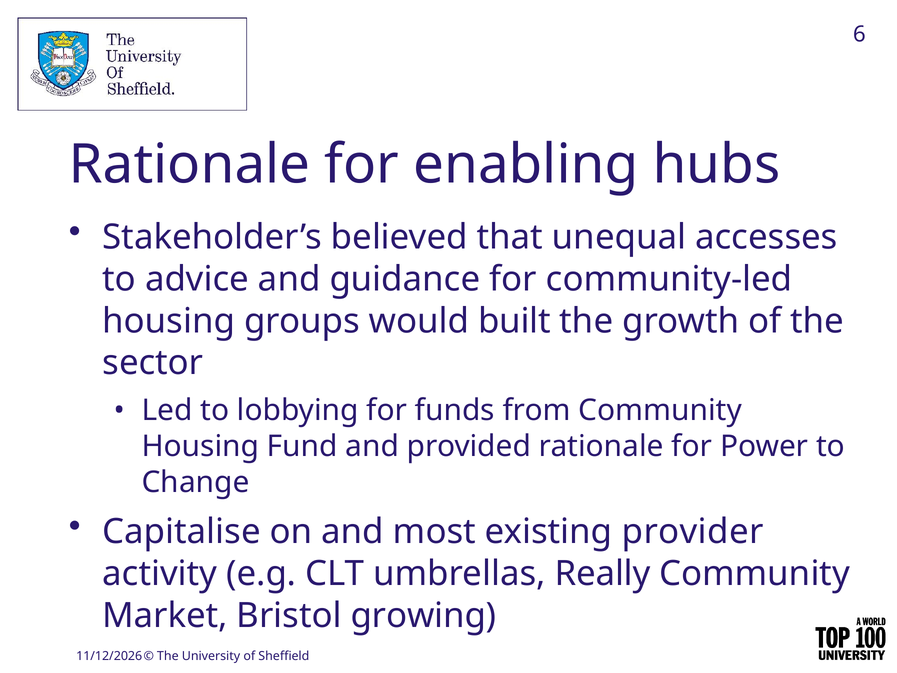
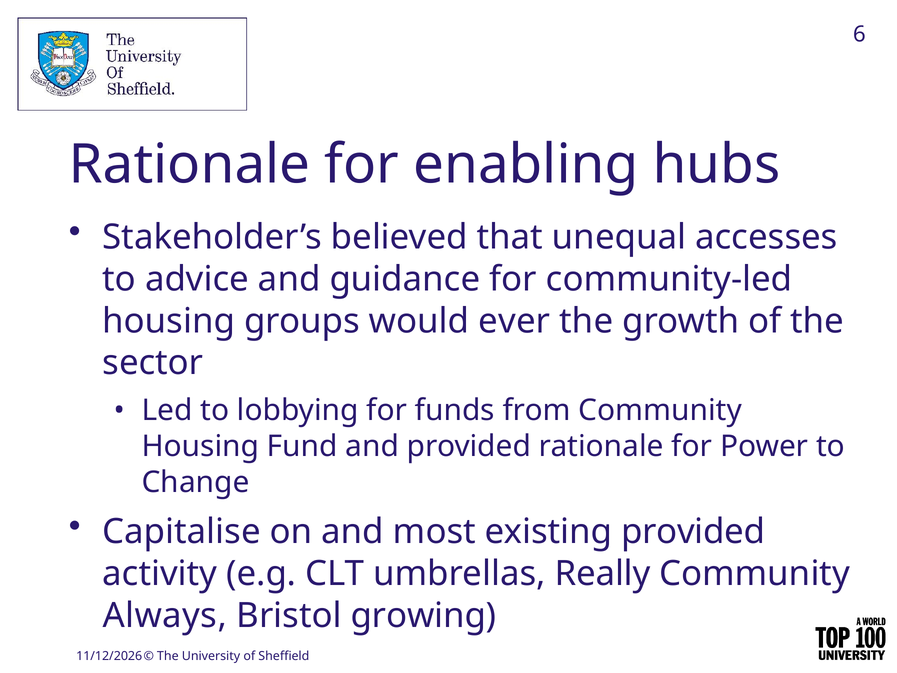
built: built -> ever (514, 321)
existing provider: provider -> provided (693, 532)
Market: Market -> Always (165, 616)
